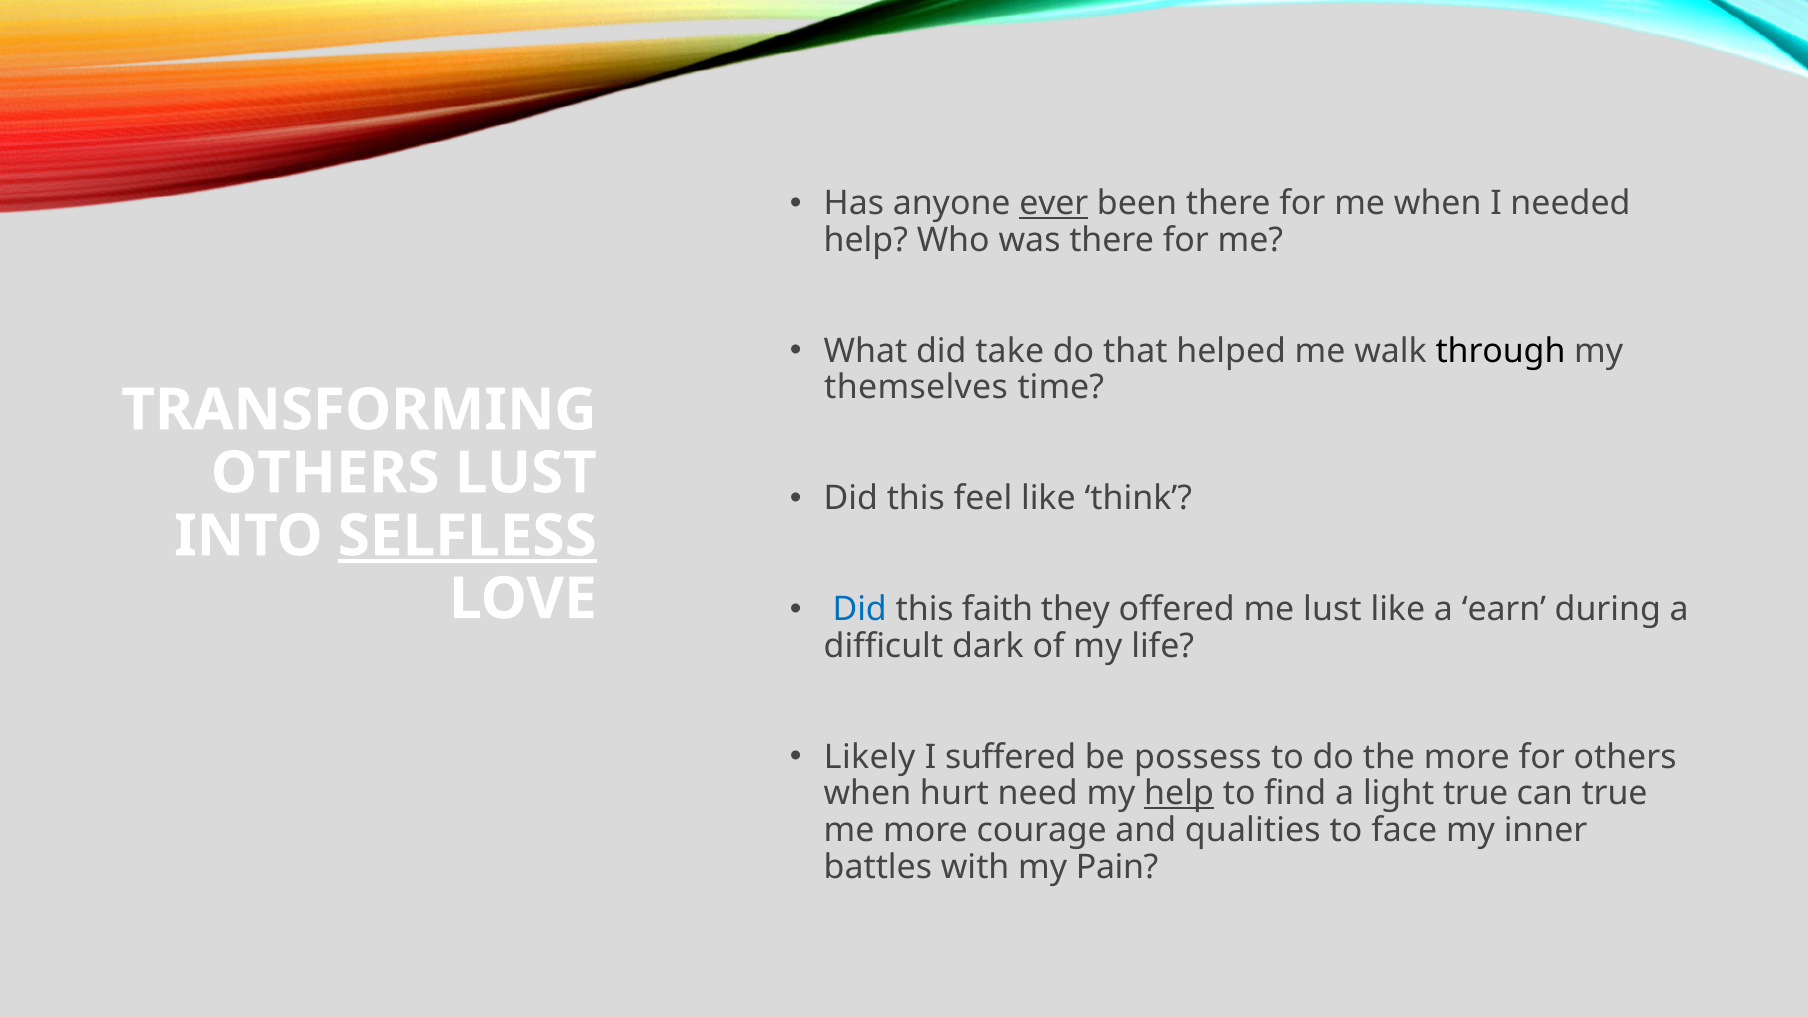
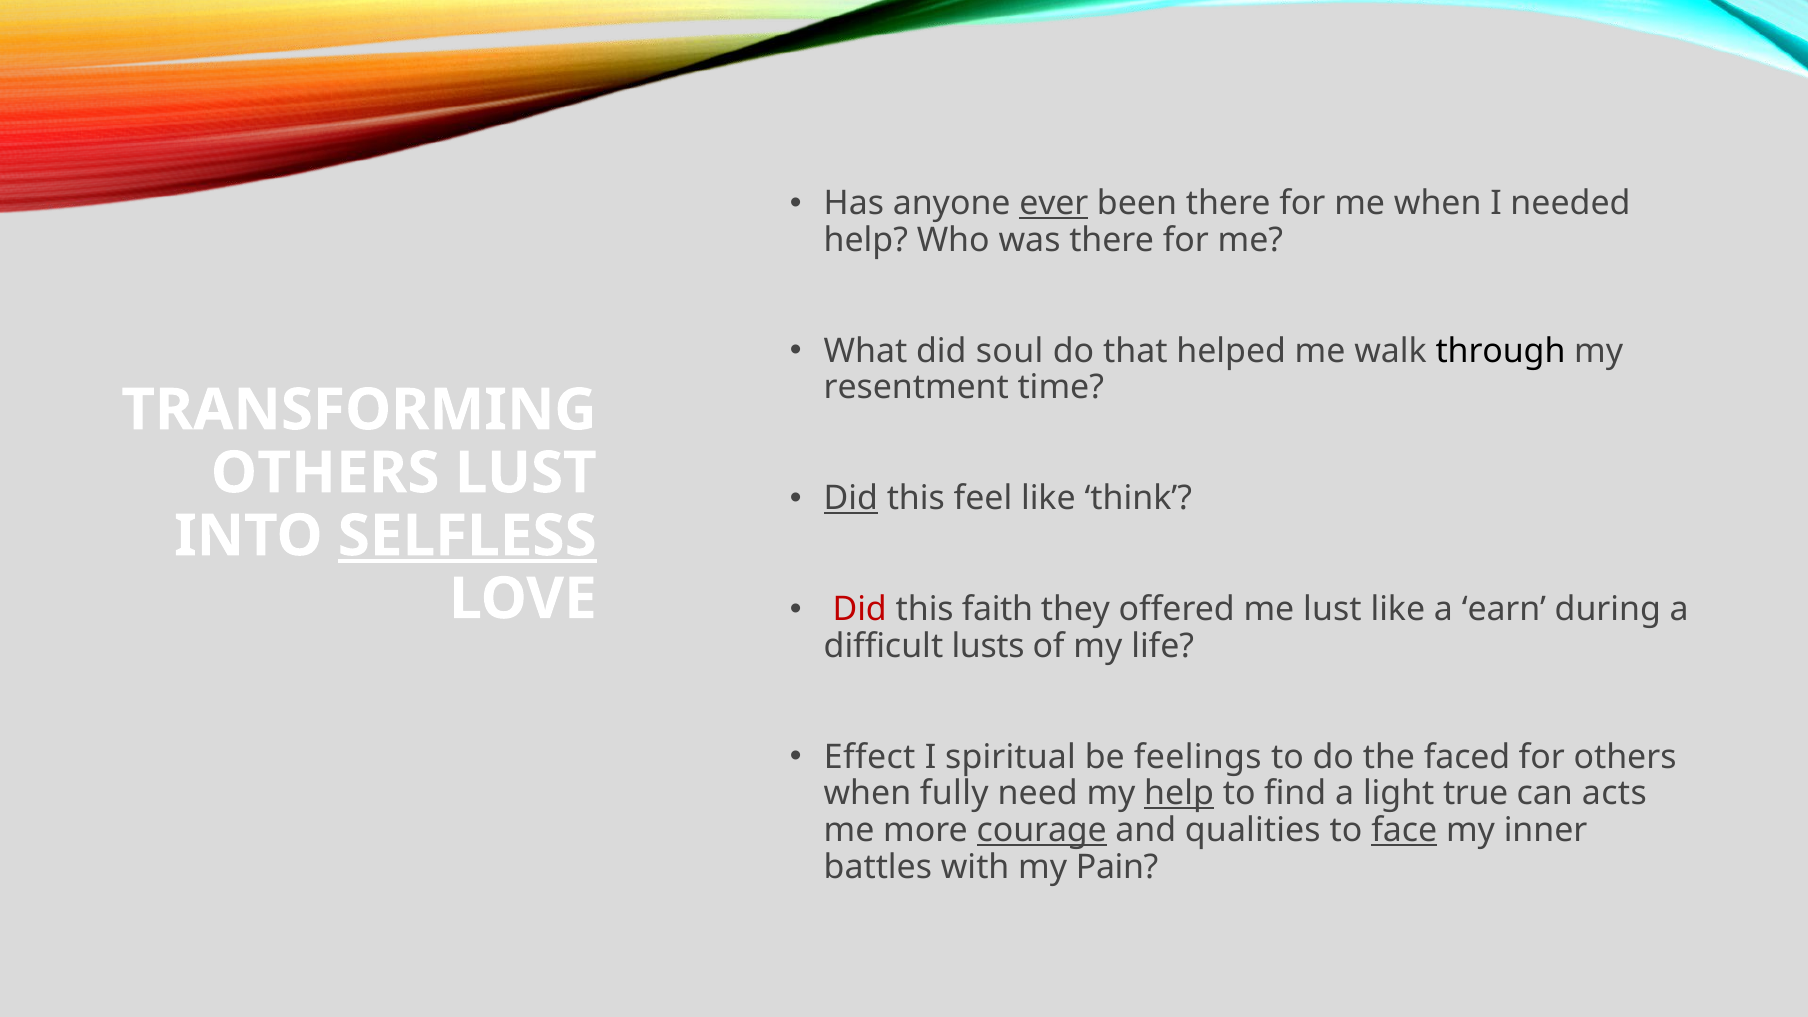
take: take -> soul (1010, 351)
themselves: themselves -> resentment (916, 388)
Did underline: none -> present (851, 499)
Did colour: blue -> red (860, 610)
dark: dark -> lusts (988, 646)
Likely: Likely -> Effect (870, 757)
suffered: suffered -> spiritual (1010, 757)
possess: possess -> feelings (1198, 757)
the more: more -> faced (1467, 757)
hurt: hurt -> fully (954, 794)
can true: true -> acts (1614, 794)
courage underline: none -> present (1042, 830)
face underline: none -> present (1404, 830)
